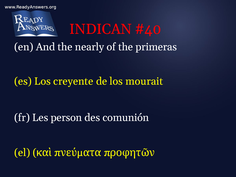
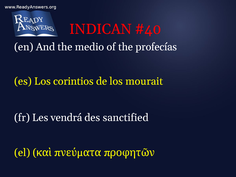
nearly: nearly -> medio (90, 47)
primeras: primeras -> profecías (156, 47)
creyente: creyente -> corintios (73, 81)
person: person -> vendrá (66, 118)
comunión: comunión -> sanctified (126, 118)
